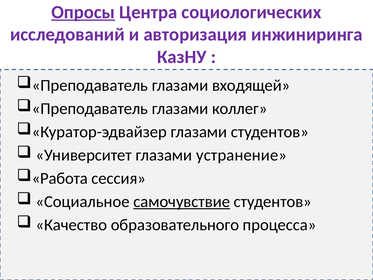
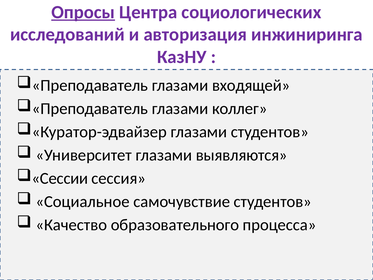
устранение: устранение -> выявляются (242, 155)
Работа: Работа -> Сессии (60, 178)
самочувствие underline: present -> none (182, 201)
